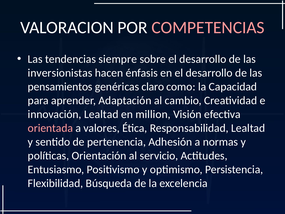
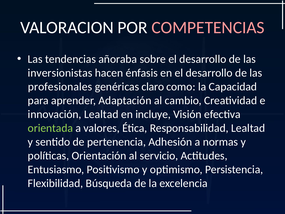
siempre: siempre -> añoraba (118, 59)
pensamientos: pensamientos -> profesionales (60, 87)
million: million -> incluye (153, 114)
orientada colour: pink -> light green (50, 128)
